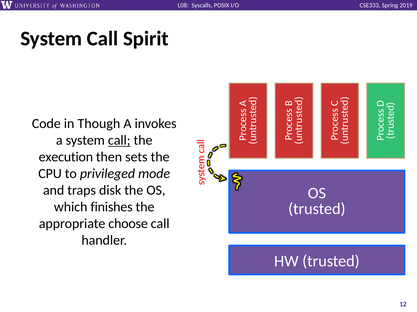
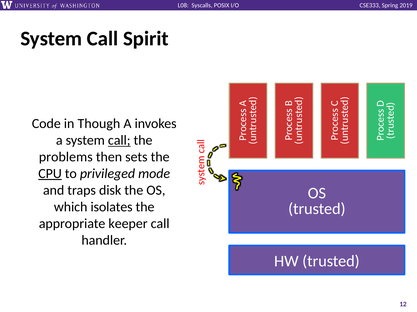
execution: execution -> problems (66, 157)
CPU underline: none -> present (50, 174)
finishes: finishes -> isolates (112, 207)
choose: choose -> keeper (128, 224)
